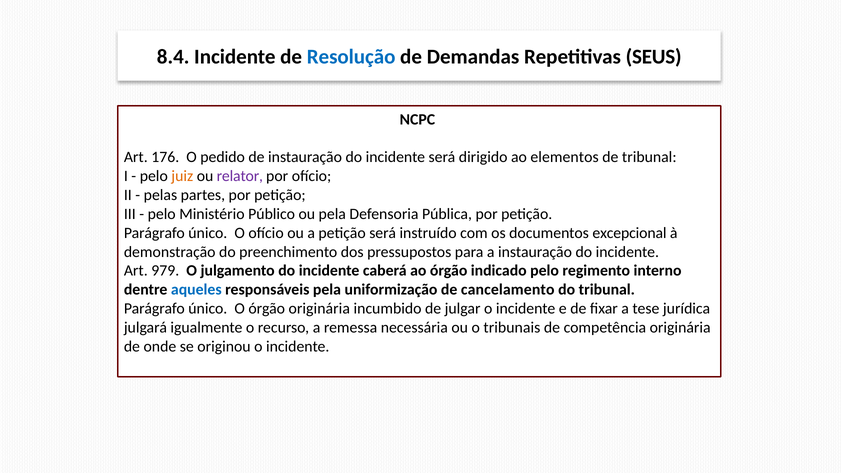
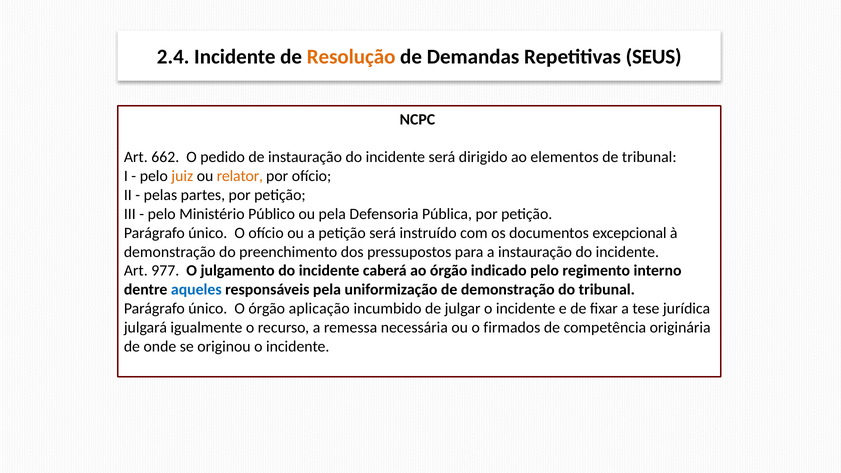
8.4: 8.4 -> 2.4 (173, 57)
Resolução colour: blue -> orange (351, 57)
176: 176 -> 662 (165, 157)
relator colour: purple -> orange (240, 176)
979: 979 -> 977 (165, 271)
de cancelamento: cancelamento -> demonstração (508, 290)
órgão originária: originária -> aplicação (319, 309)
tribunais: tribunais -> firmados (512, 328)
